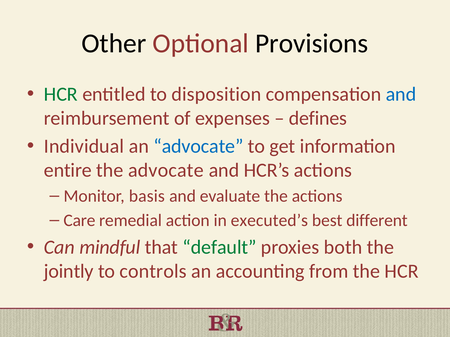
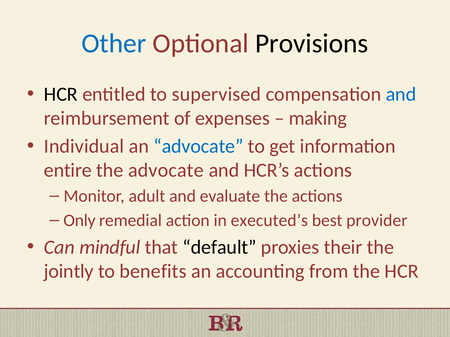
Other colour: black -> blue (114, 44)
HCR colour: green -> black (61, 94)
disposition: disposition -> supervised (216, 94)
defines: defines -> making (318, 118)
basis: basis -> adult (147, 196)
Care: Care -> Only (79, 221)
different: different -> provider (377, 221)
default colour: green -> black (220, 247)
both: both -> their (343, 247)
controls: controls -> benefits (153, 271)
